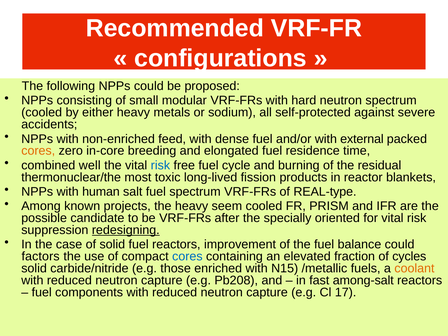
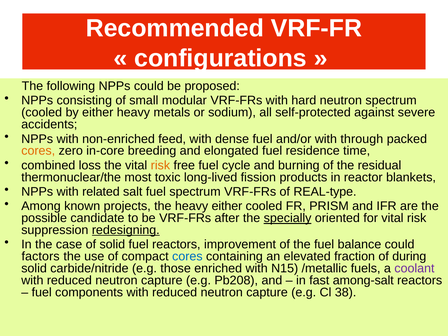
external: external -> through (362, 139)
well: well -> loss (90, 165)
risk colour: blue -> orange (160, 165)
human: human -> related (101, 192)
heavy seem: seem -> either (227, 206)
specially underline: none -> present (288, 218)
cycles: cycles -> during (409, 256)
coolant colour: orange -> purple (414, 268)
17: 17 -> 38 (346, 292)
